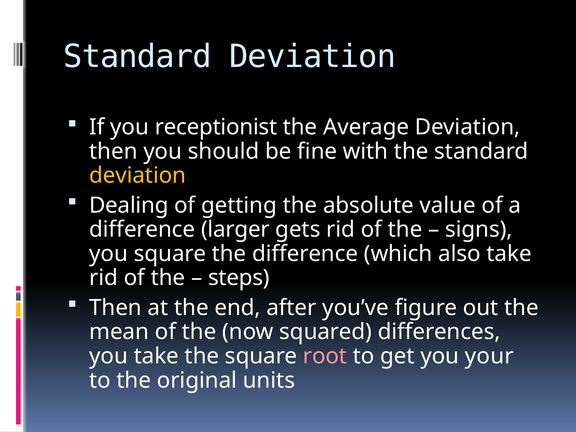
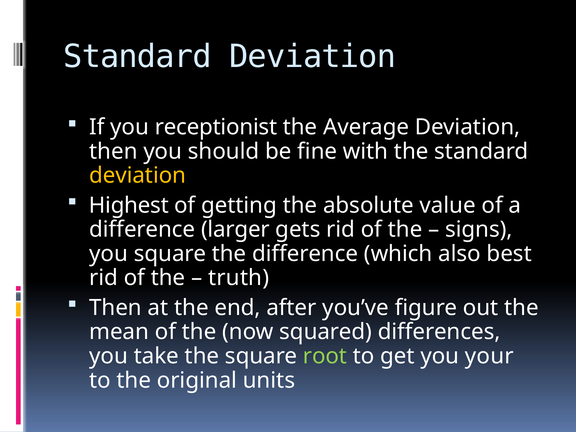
Dealing: Dealing -> Highest (129, 205)
also take: take -> best (509, 254)
steps: steps -> truth (239, 278)
root colour: pink -> light green (325, 356)
